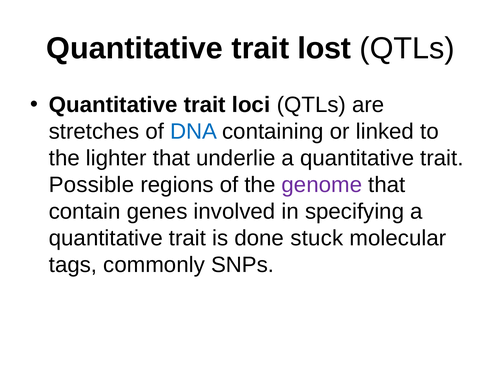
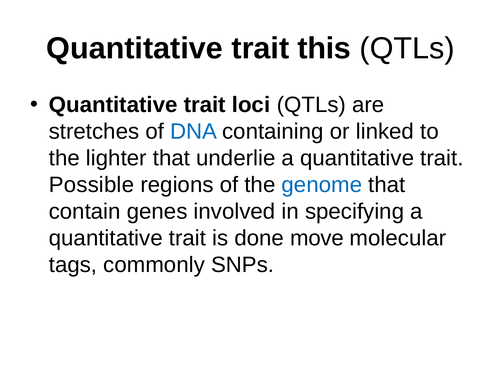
lost: lost -> this (324, 48)
genome colour: purple -> blue (322, 185)
stuck: stuck -> move (317, 239)
